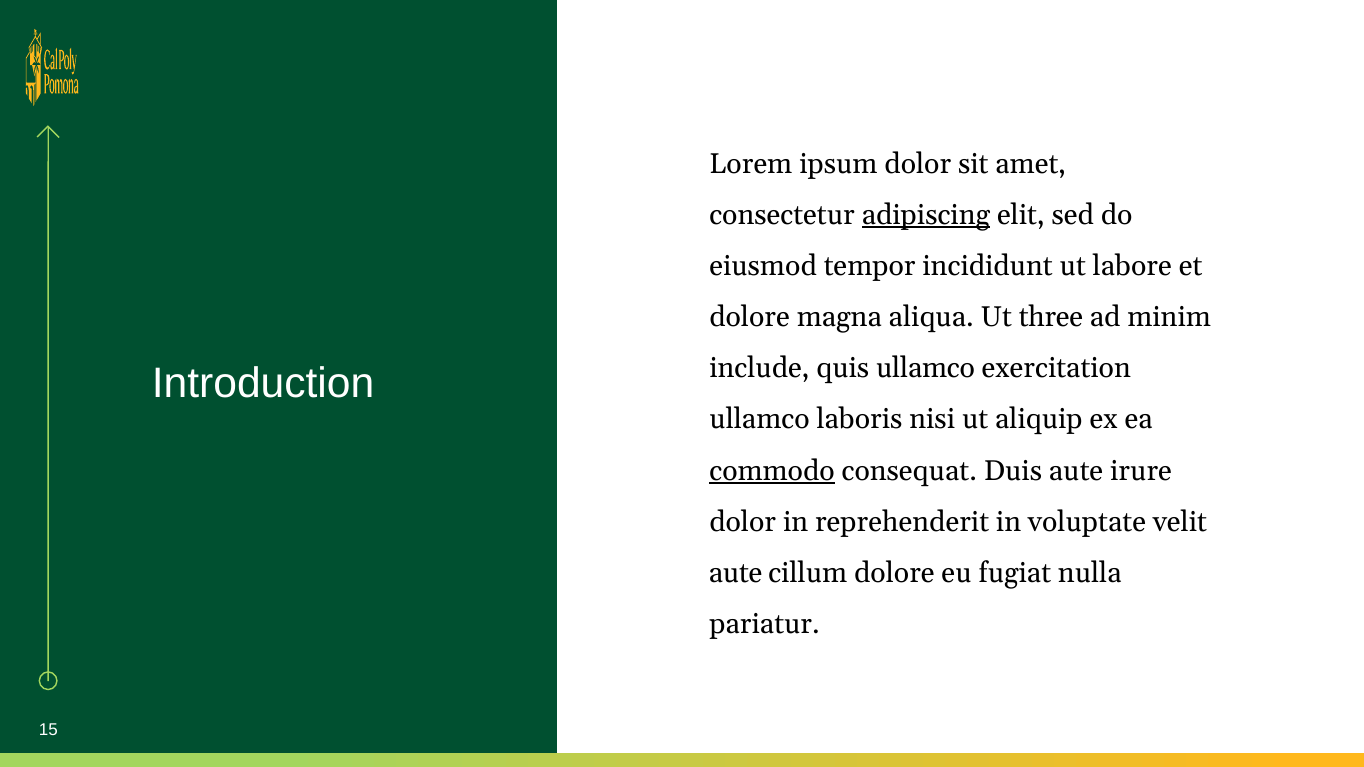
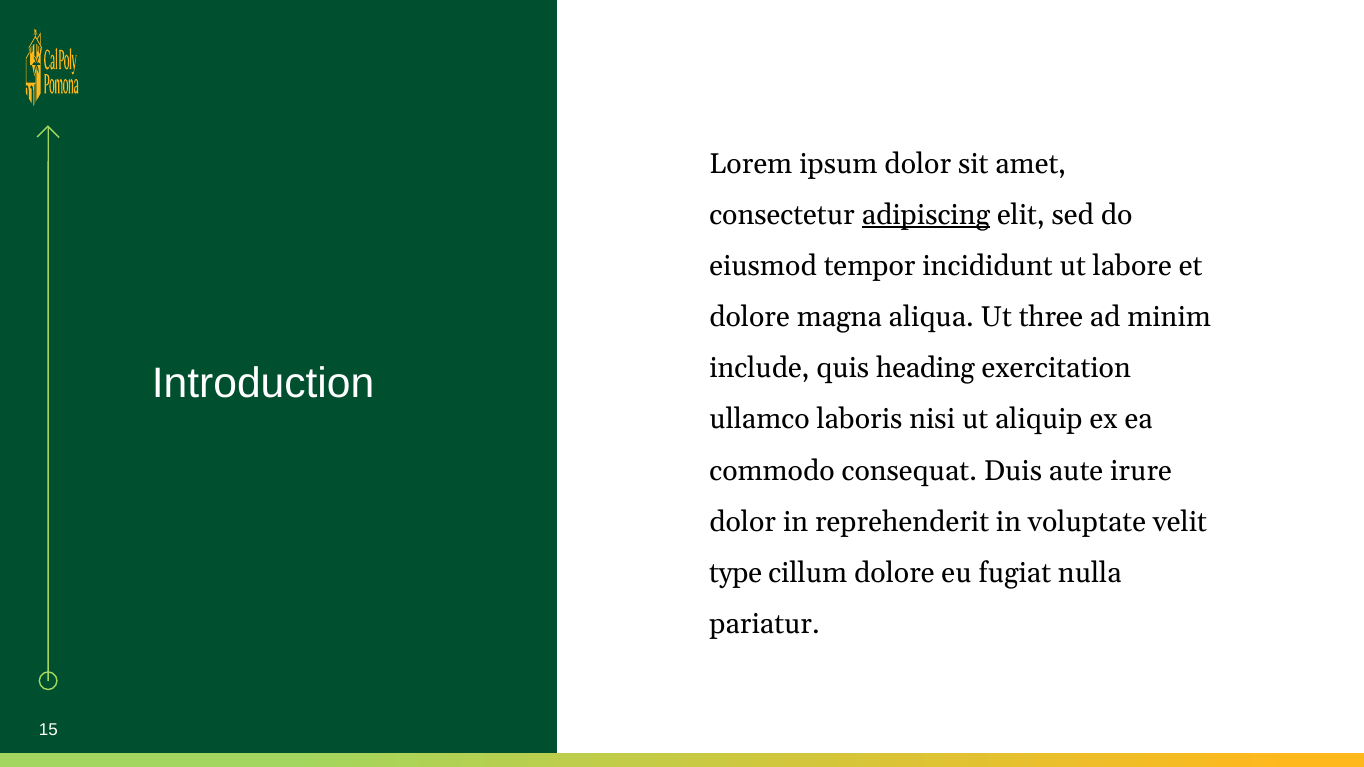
quis ullamco: ullamco -> heading (926, 369)
commodo underline: present -> none (772, 471)
aute: aute -> type (736, 573)
